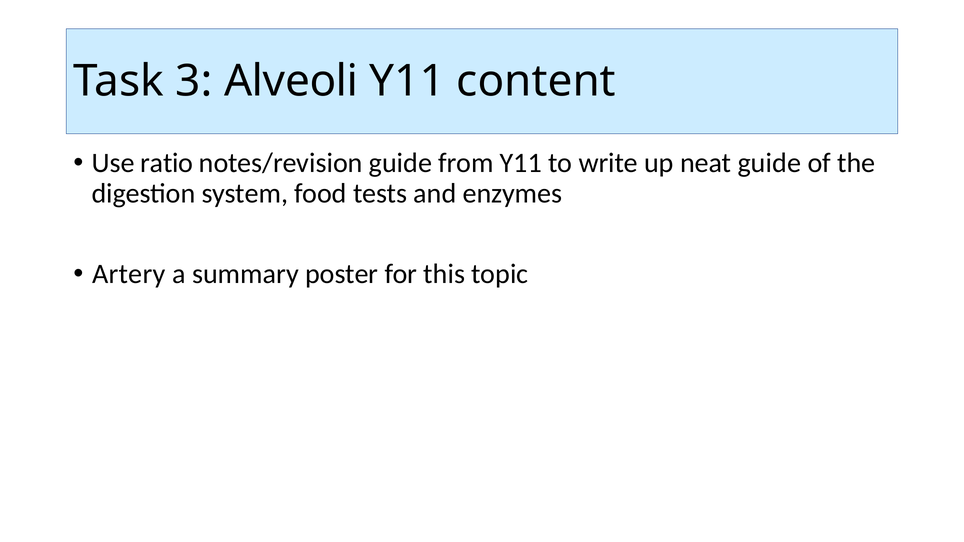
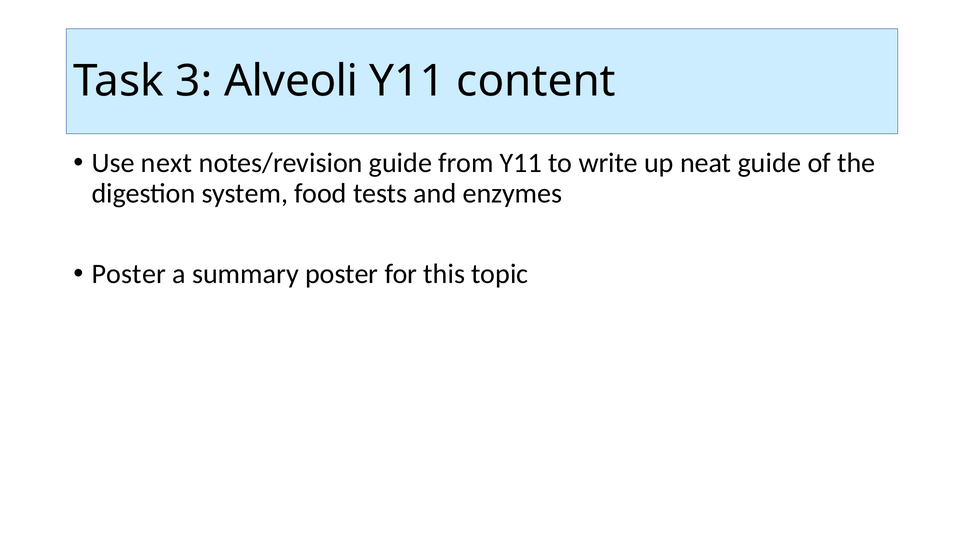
ratio: ratio -> next (167, 163)
Artery: Artery -> Poster (129, 274)
